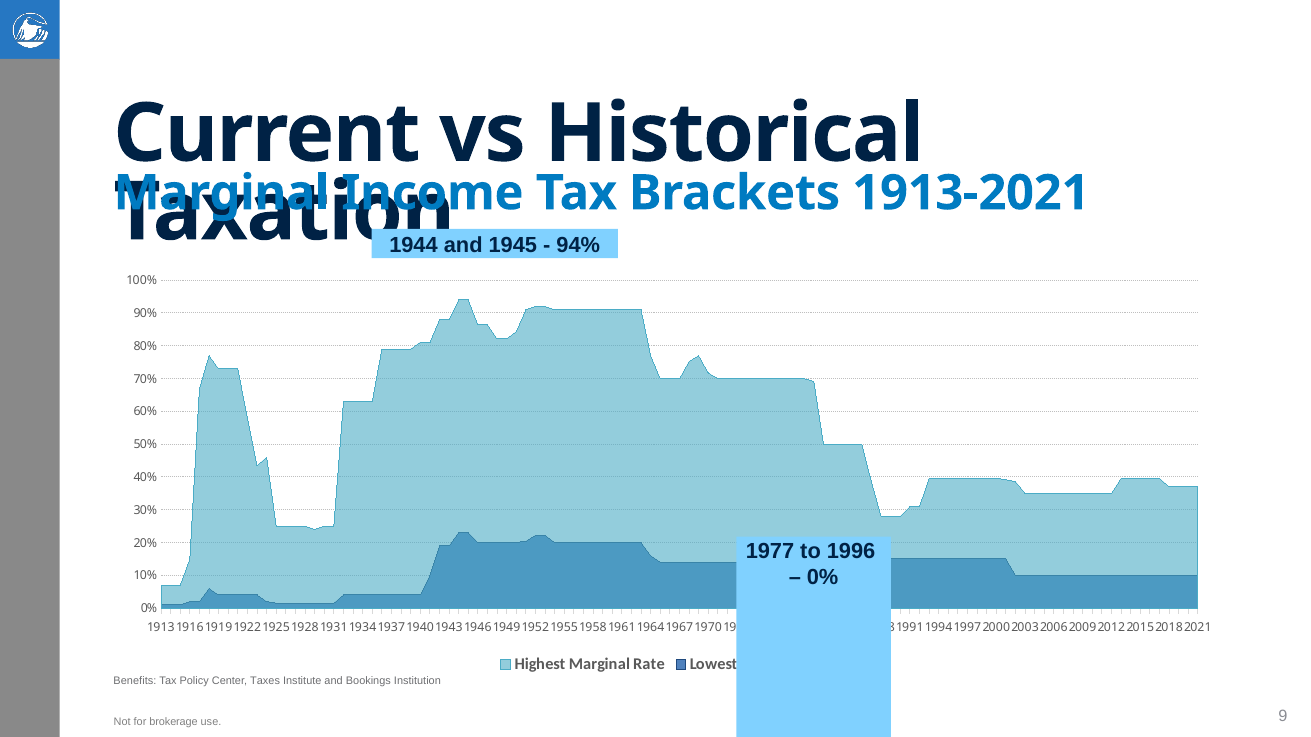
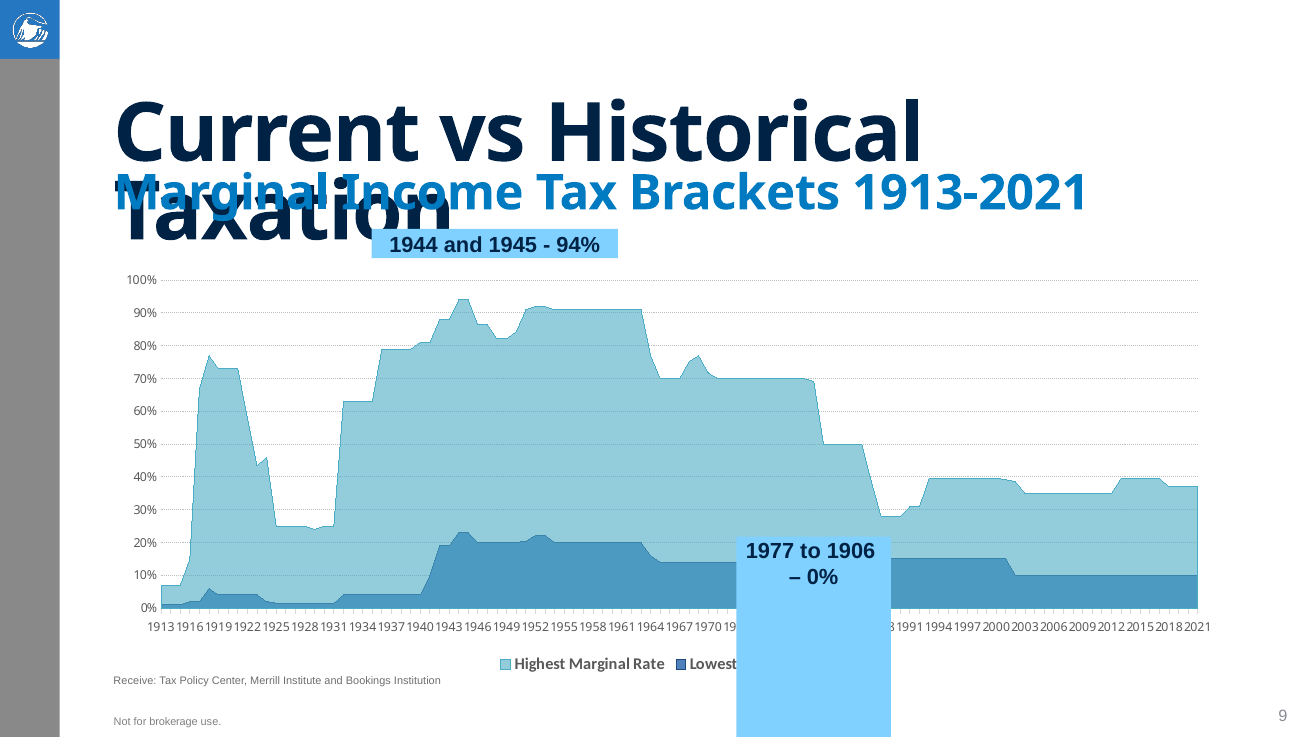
1996: 1996 -> 1906 (851, 552)
Benefits: Benefits -> Receive (135, 681)
Taxes: Taxes -> Merrill (265, 681)
